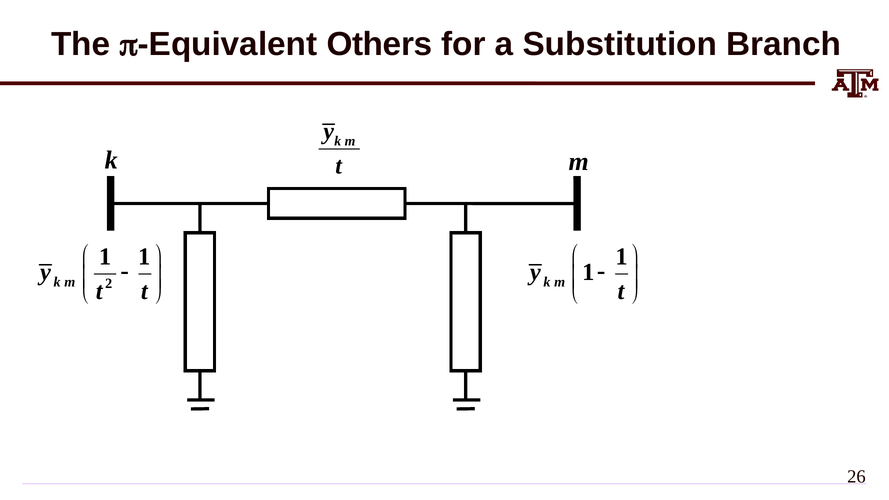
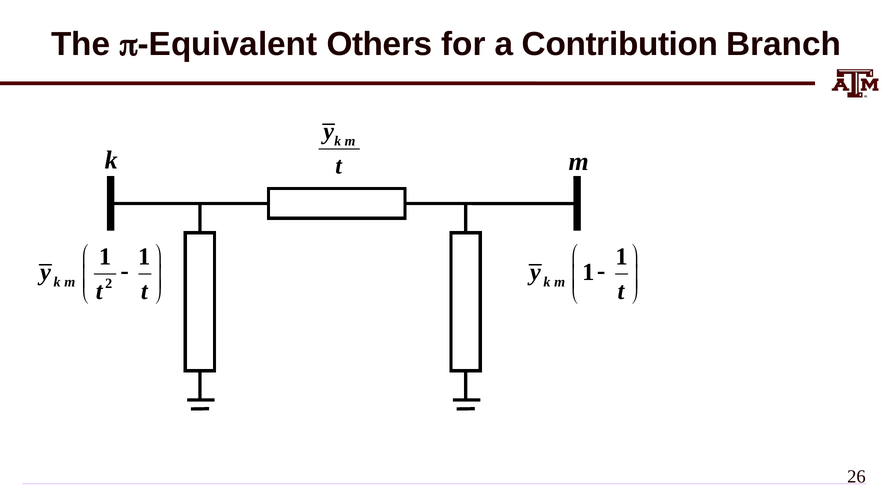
Substitution: Substitution -> Contribution (620, 44)
